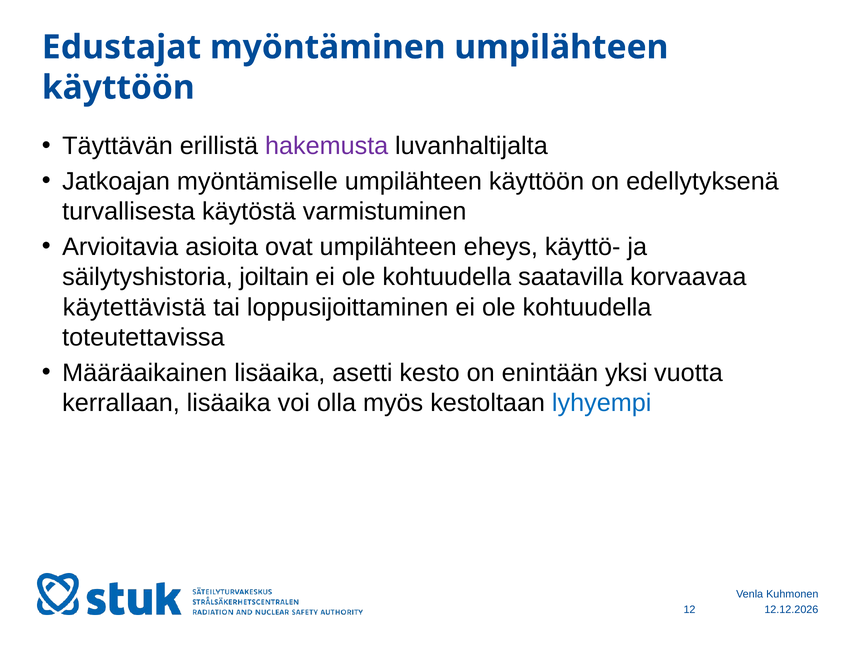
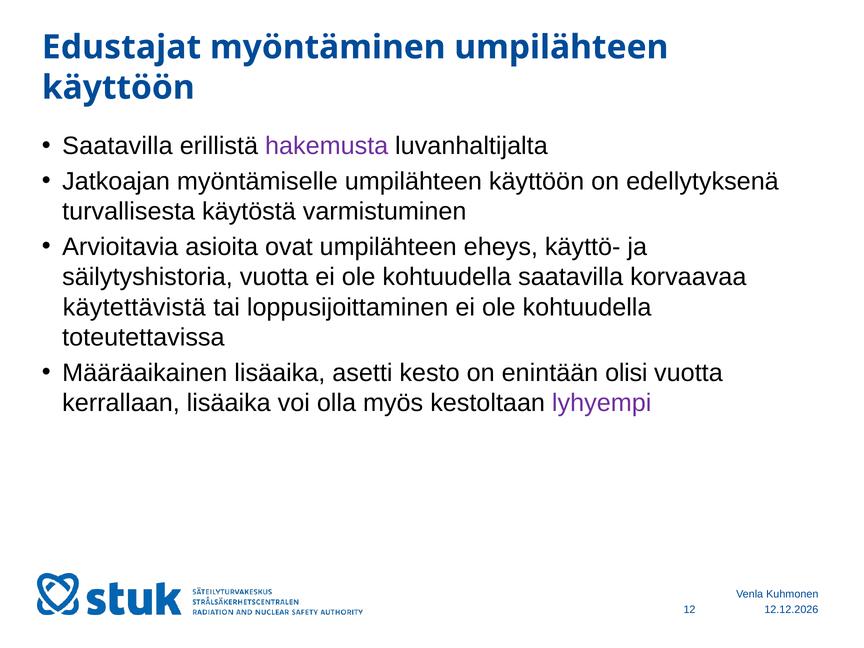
Täyttävän: Täyttävän -> Saatavilla (117, 146)
säilytyshistoria joiltain: joiltain -> vuotta (274, 277)
yksi: yksi -> olisi (626, 373)
lyhyempi colour: blue -> purple (602, 403)
